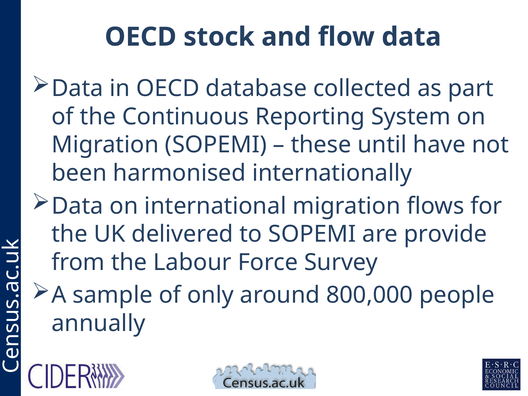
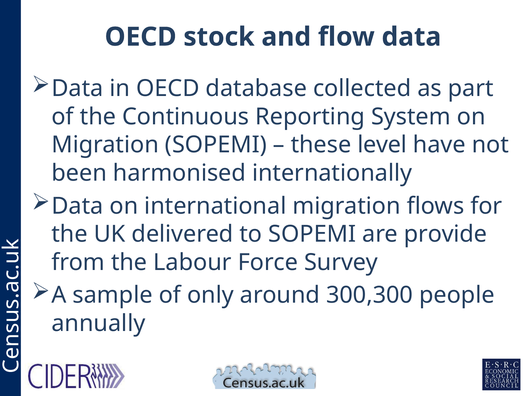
until: until -> level (382, 145)
800,000: 800,000 -> 300,300 (370, 295)
